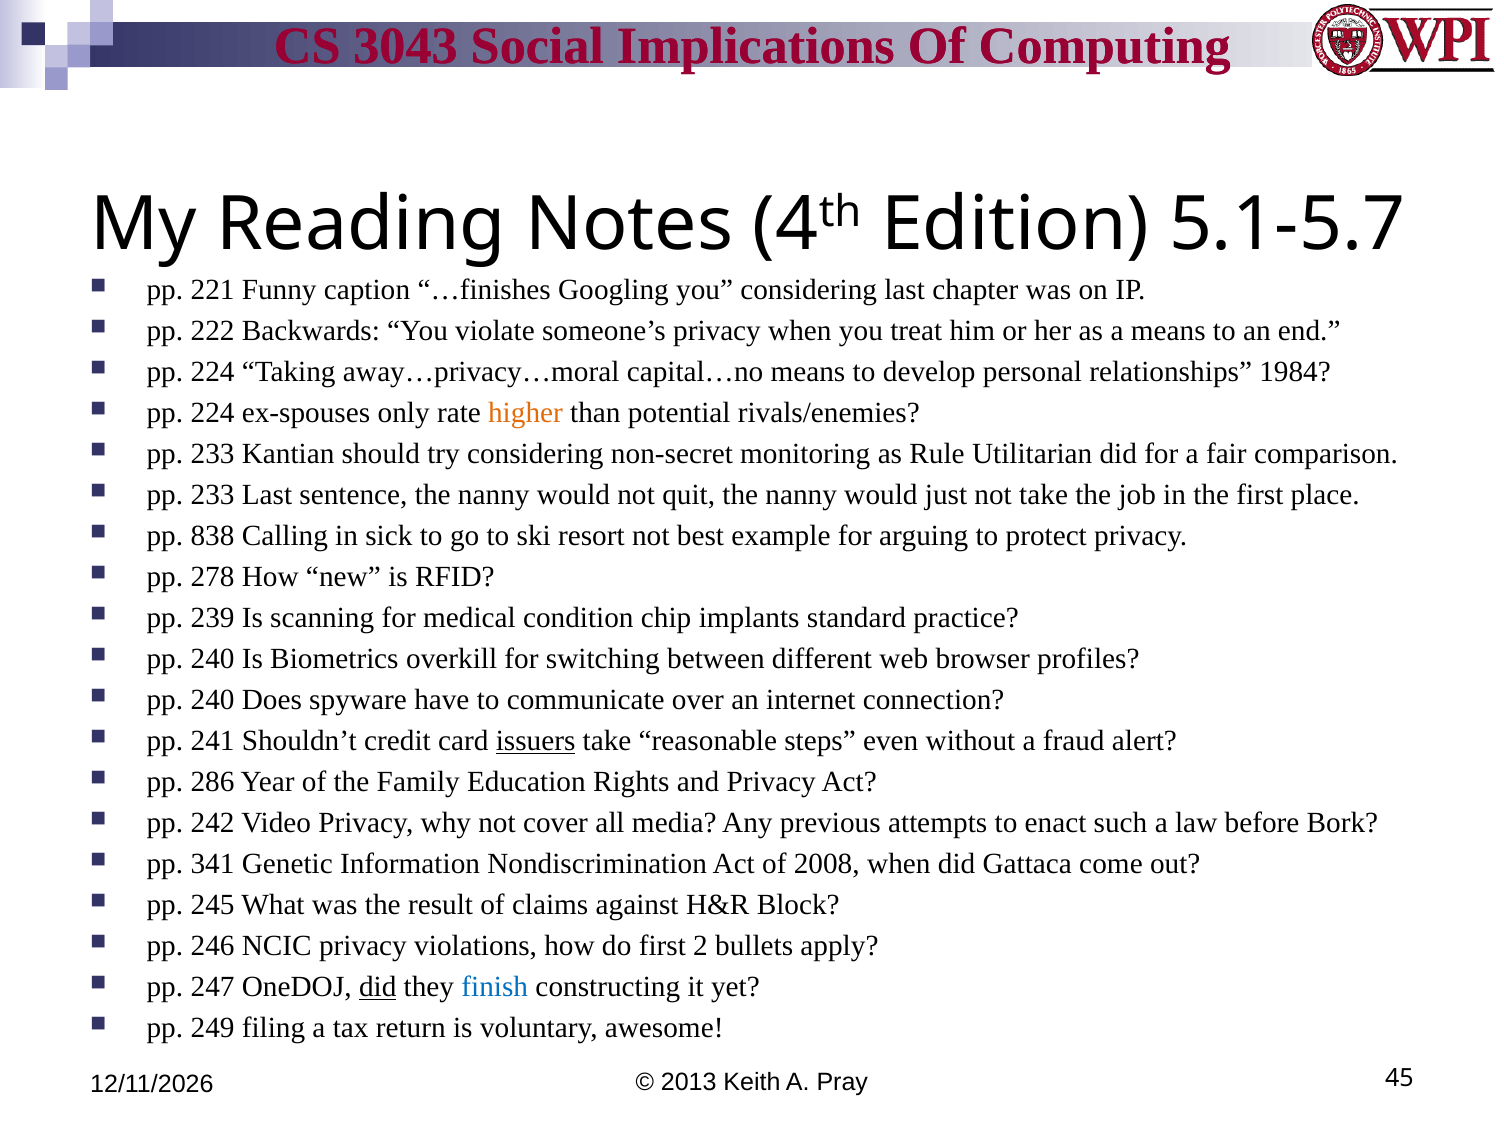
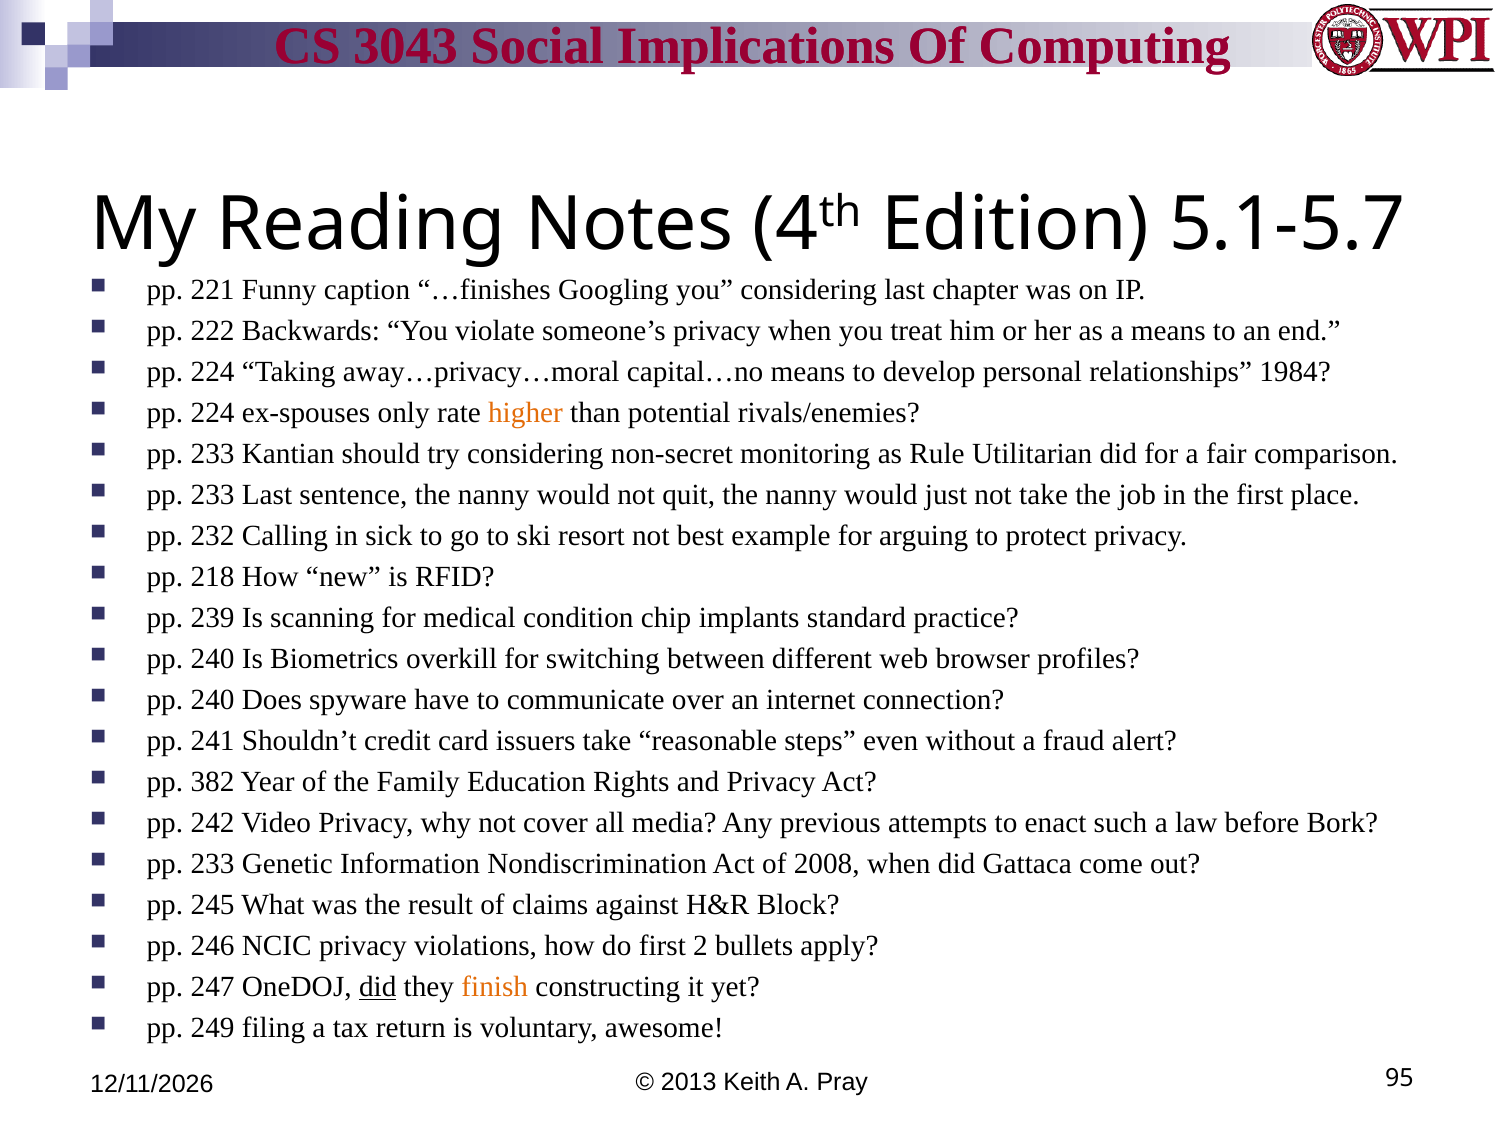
838: 838 -> 232 (212, 536)
278: 278 -> 218 (212, 577)
issuers underline: present -> none (536, 741)
286: 286 -> 382 (212, 782)
341: 341 -> 233 (212, 864)
finish colour: blue -> orange (495, 987)
45: 45 -> 95 (1399, 1078)
